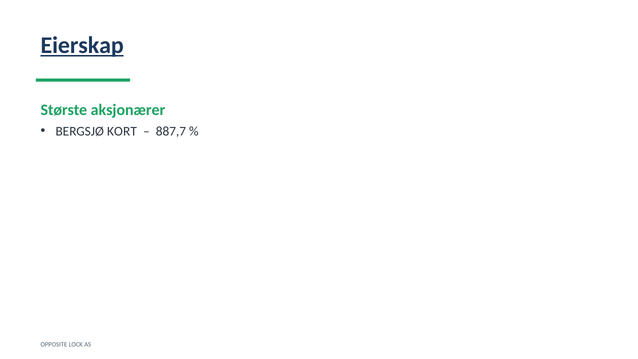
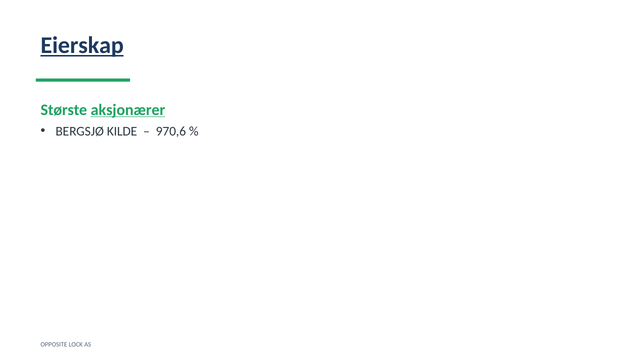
aksjonærer underline: none -> present (128, 110)
KORT: KORT -> KILDE (122, 131)
887,7: 887,7 -> 970,6 (171, 131)
